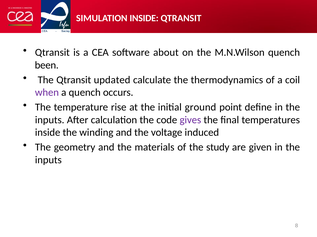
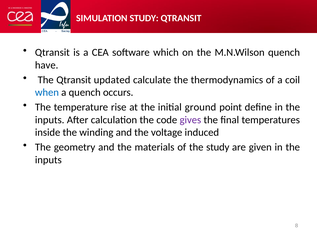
SIMULATION INSIDE: INSIDE -> STUDY (144, 18)
about: about -> which (166, 53)
been: been -> have (47, 65)
when colour: purple -> blue (47, 93)
